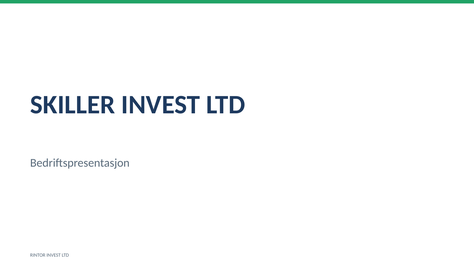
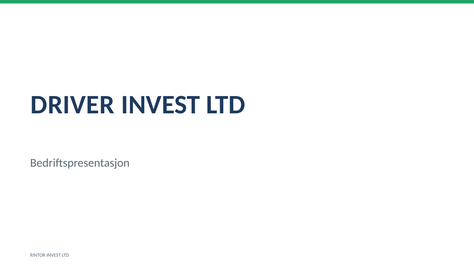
SKILLER: SKILLER -> DRIVER (73, 105)
